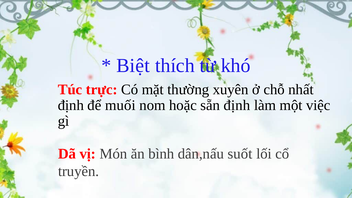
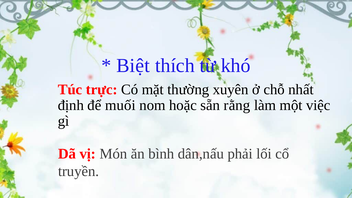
sẵn định: định -> rằng (237, 105)
suốt: suốt -> phải (240, 154)
